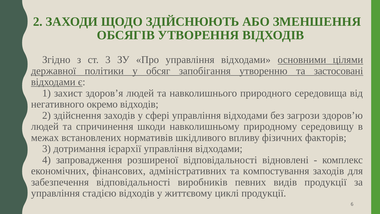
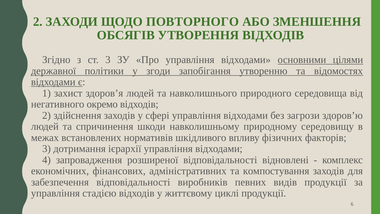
ЗДІЙСНЮЮТЬ: ЗДІЙСНЮЮТЬ -> ПОВТОРНОГО (192, 22)
обсяг: обсяг -> згоди (158, 71)
застосовані: застосовані -> відомостях (338, 71)
